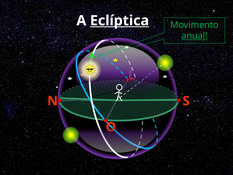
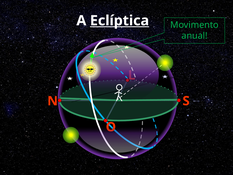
anual underline: present -> none (194, 36)
